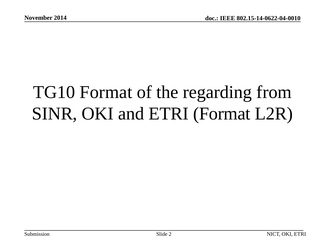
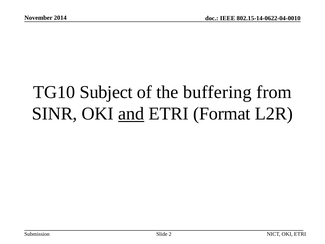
TG10 Format: Format -> Subject (106, 92)
regarding: regarding -> buffering (217, 92)
and underline: none -> present (131, 114)
